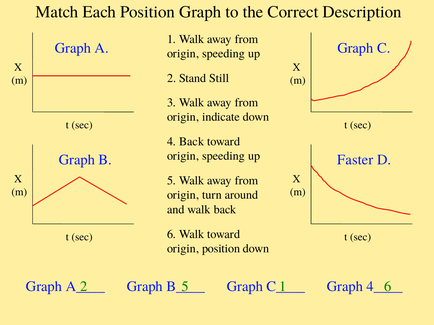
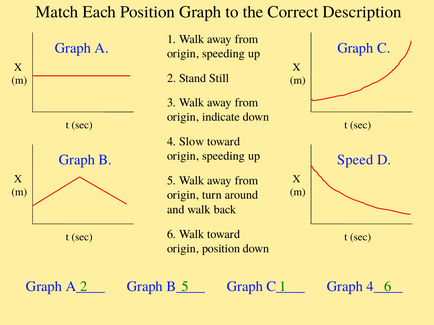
4 Back: Back -> Slow (192, 142)
Faster: Faster -> Speed (355, 160)
